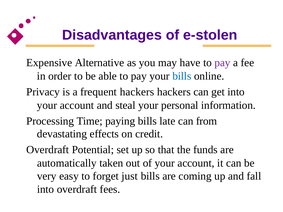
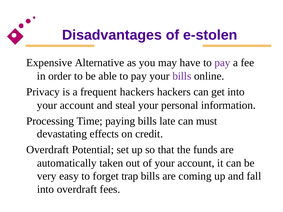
bills colour: blue -> purple (182, 76)
from: from -> must (207, 121)
just: just -> trap (130, 176)
